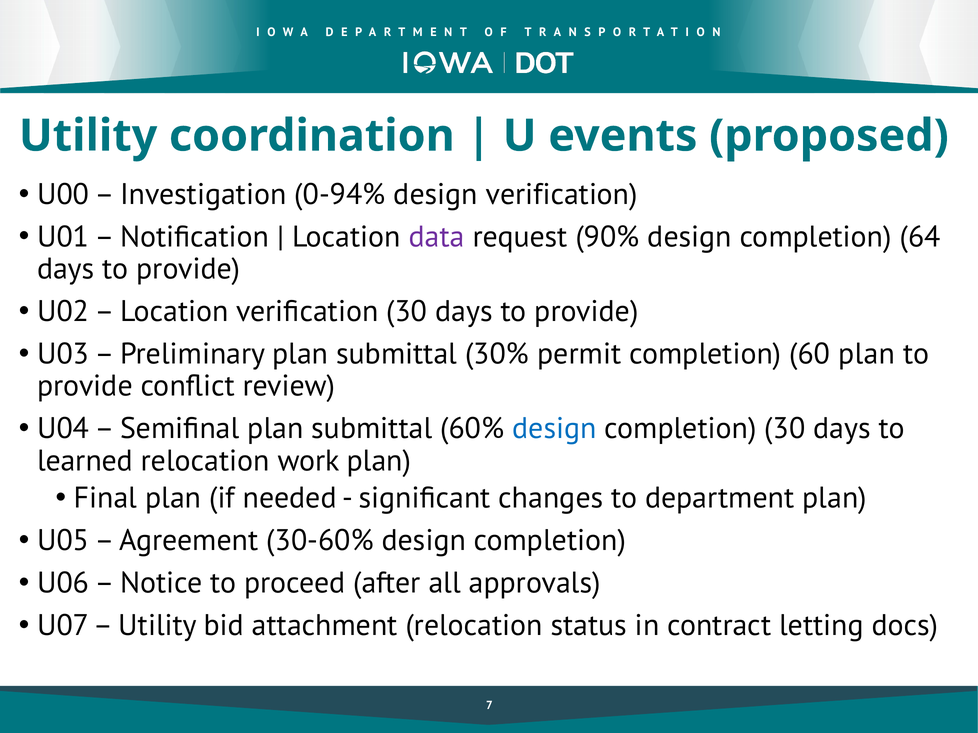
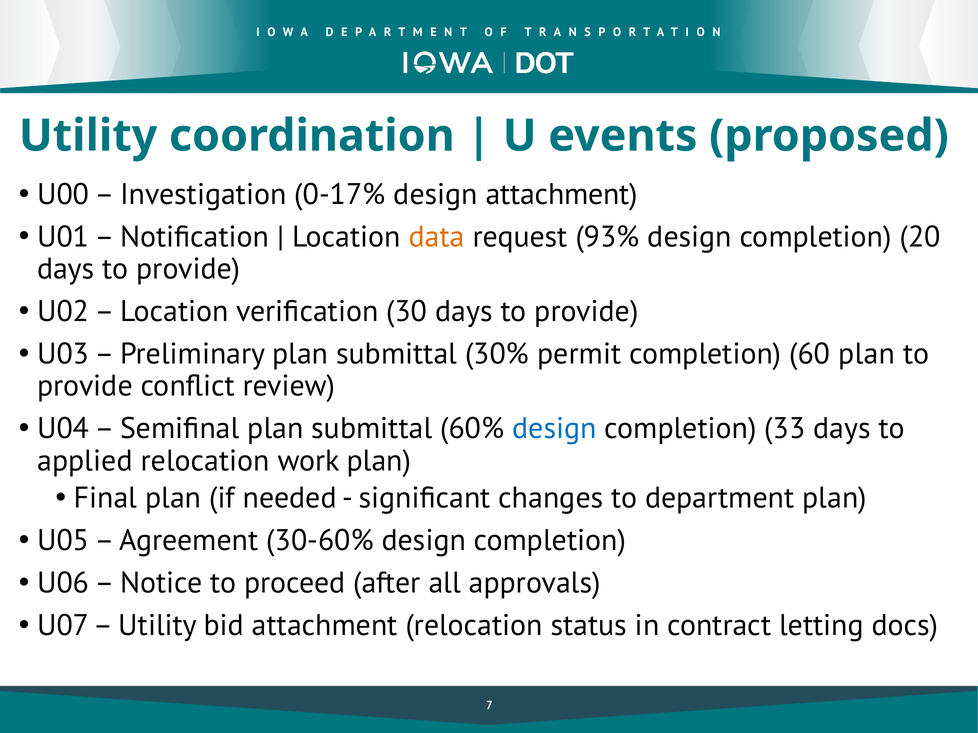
0-94%: 0-94% -> 0-17% (340, 194)
design verification: verification -> attachment (562, 194)
data colour: purple -> orange (437, 237)
90%: 90% -> 93% (608, 237)
64: 64 -> 20 (920, 237)
completion 30: 30 -> 33 (785, 429)
learned: learned -> applied (85, 461)
